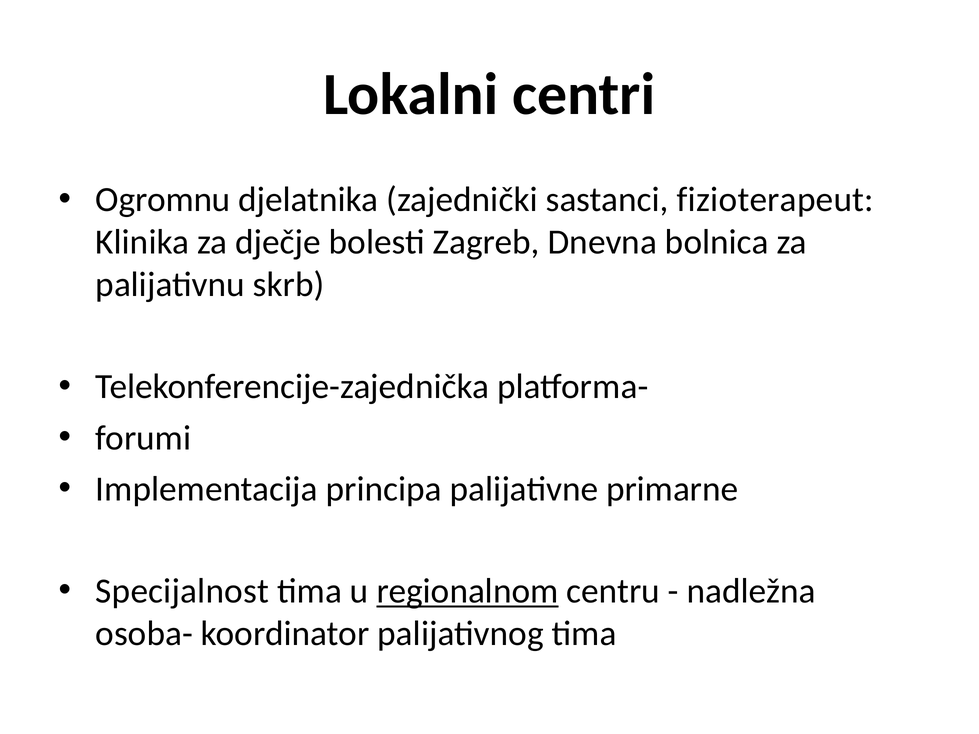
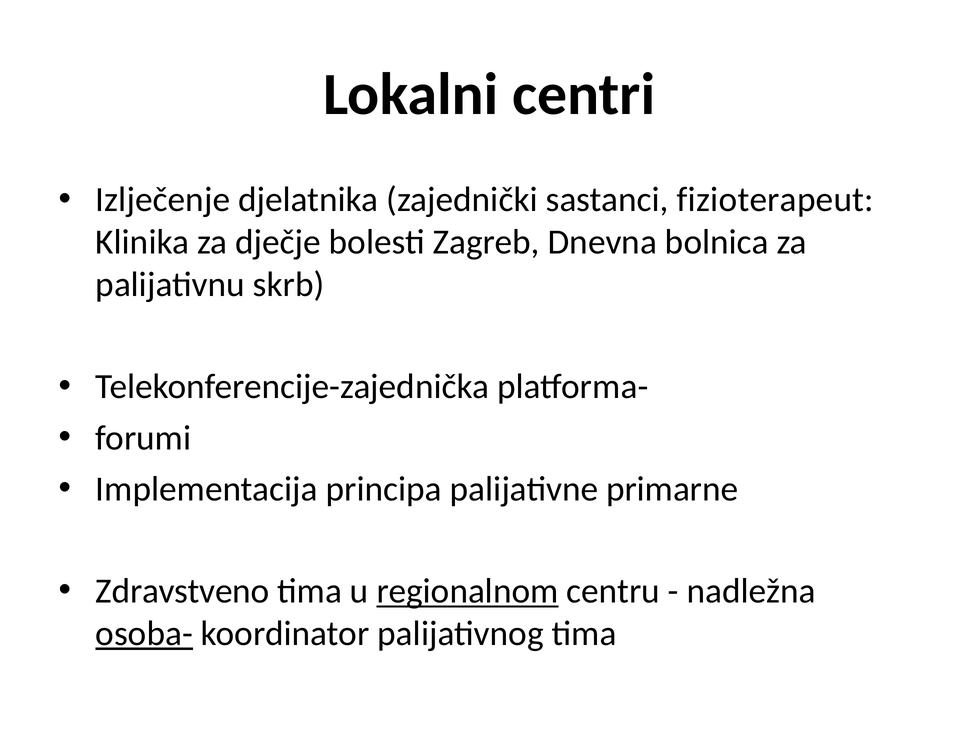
Ogromnu: Ogromnu -> Izlječenje (163, 200)
Specijalnost: Specijalnost -> Zdravstveno (182, 591)
osoba- underline: none -> present (144, 634)
